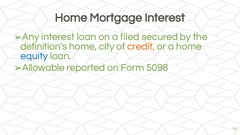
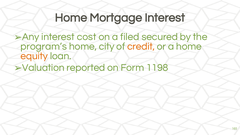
interest loan: loan -> cost (87, 37)
definition’s: definition’s -> program’s (44, 46)
equity colour: blue -> orange (34, 56)
Allowable: Allowable -> Valuation (43, 68)
5098: 5098 -> 1198 (157, 68)
